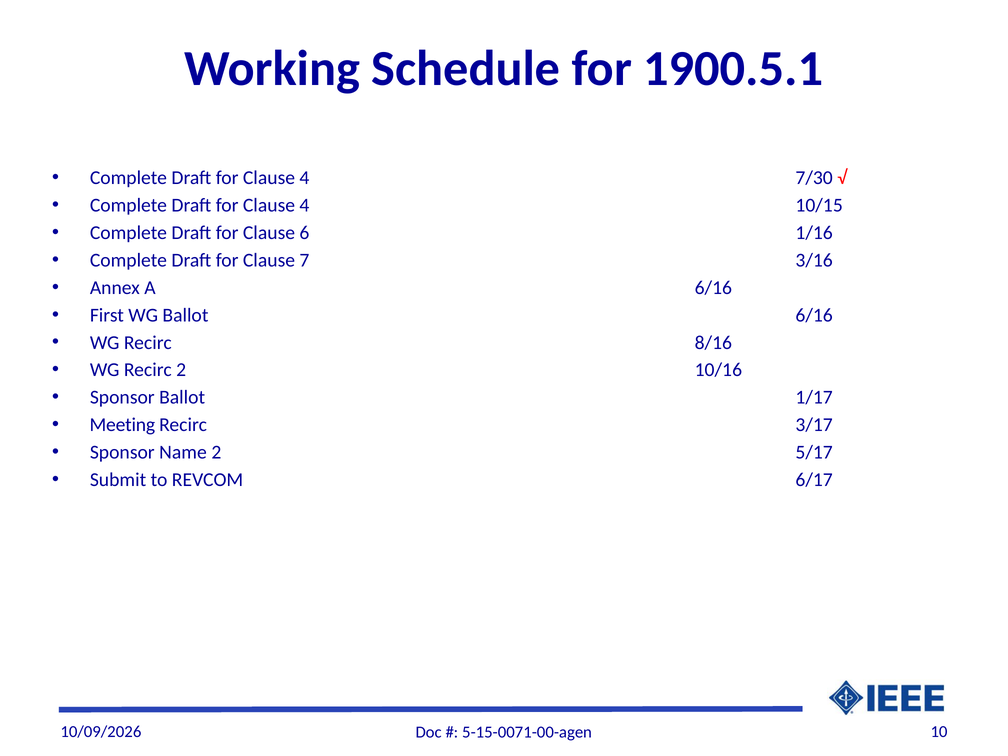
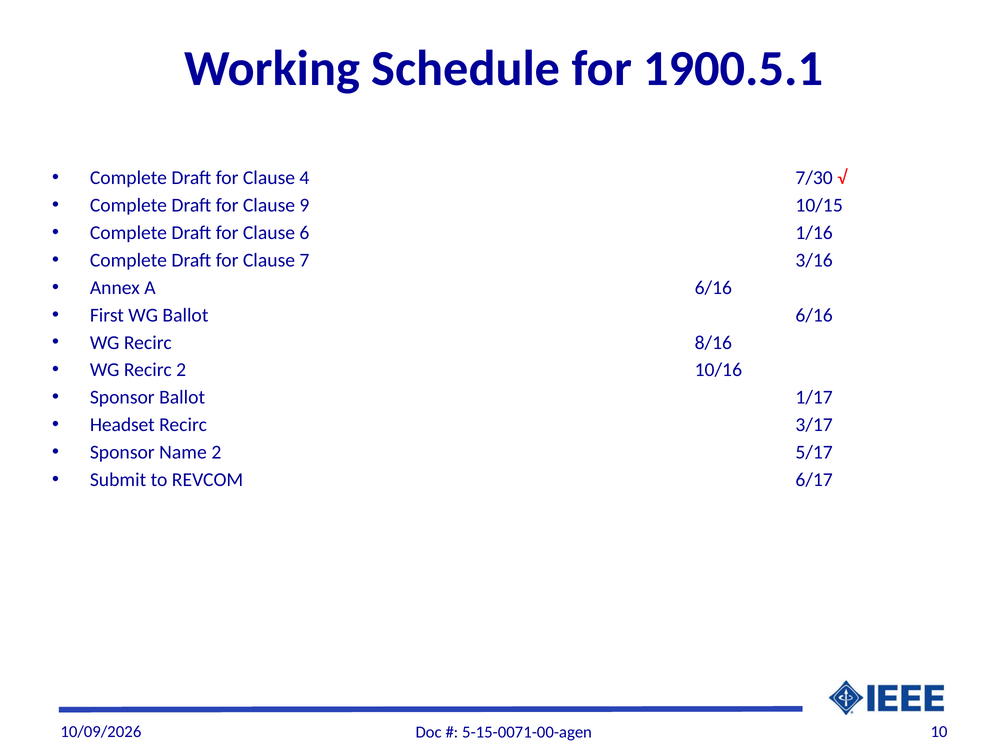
4: 4 -> 9 (304, 205)
Meeting: Meeting -> Headset (122, 425)
